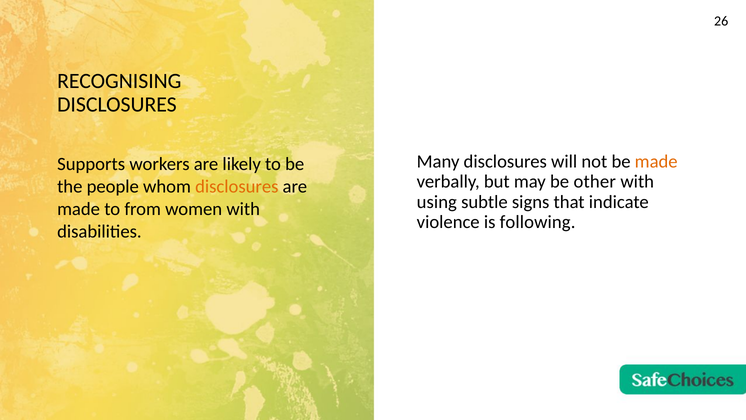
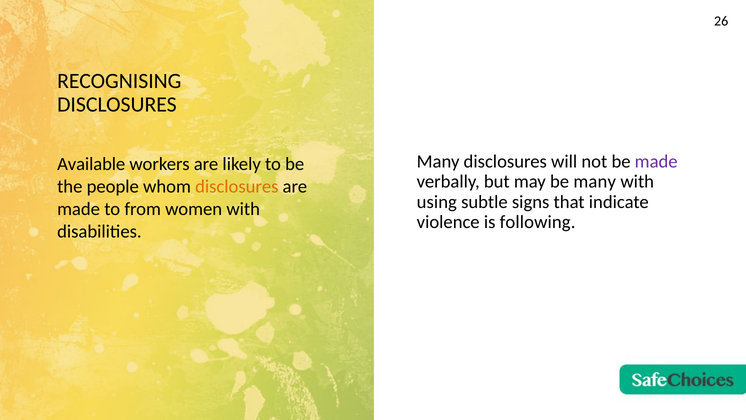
made colour: orange -> purple (656, 161)
Supports: Supports -> Available (91, 164)
be other: other -> many (595, 182)
